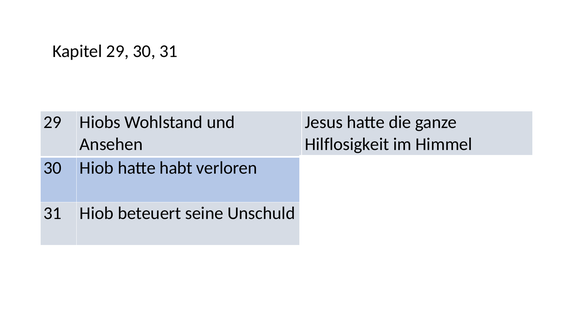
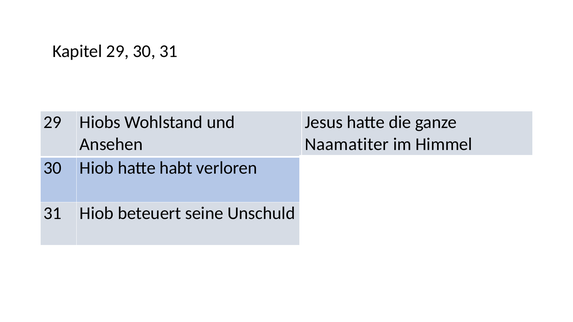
Hilflosigkeit: Hilflosigkeit -> Naamatiter (347, 144)
